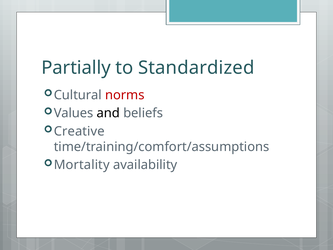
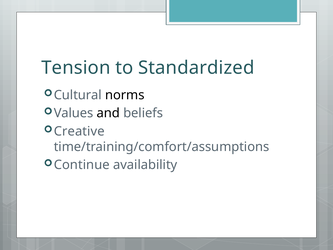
Partially: Partially -> Tension (76, 68)
norms colour: red -> black (125, 95)
Mortality: Mortality -> Continue (82, 165)
